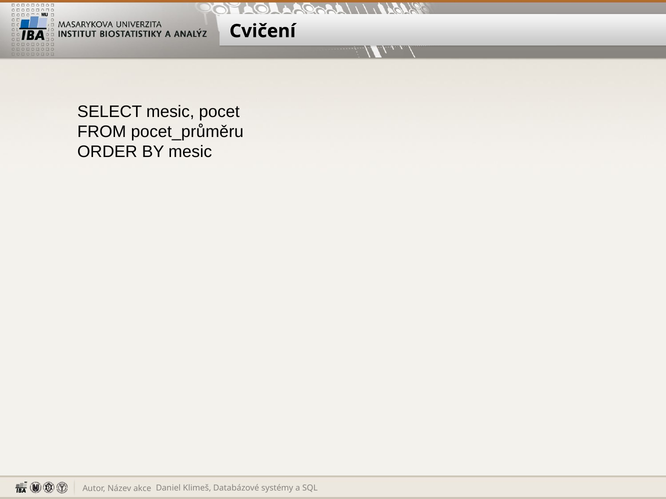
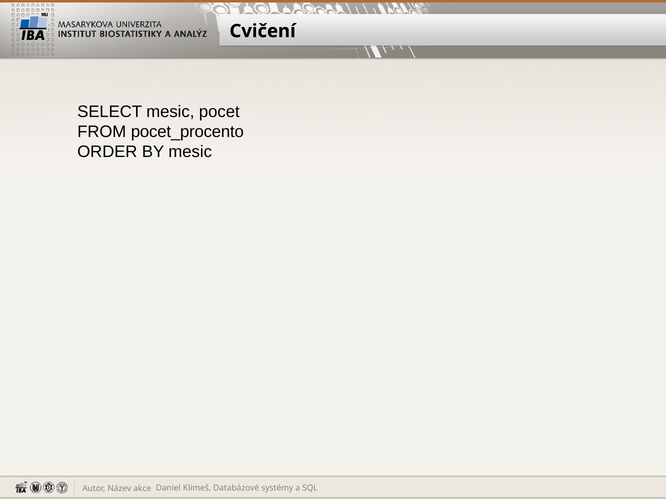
pocet_průměru: pocet_průměru -> pocet_procento (187, 132)
